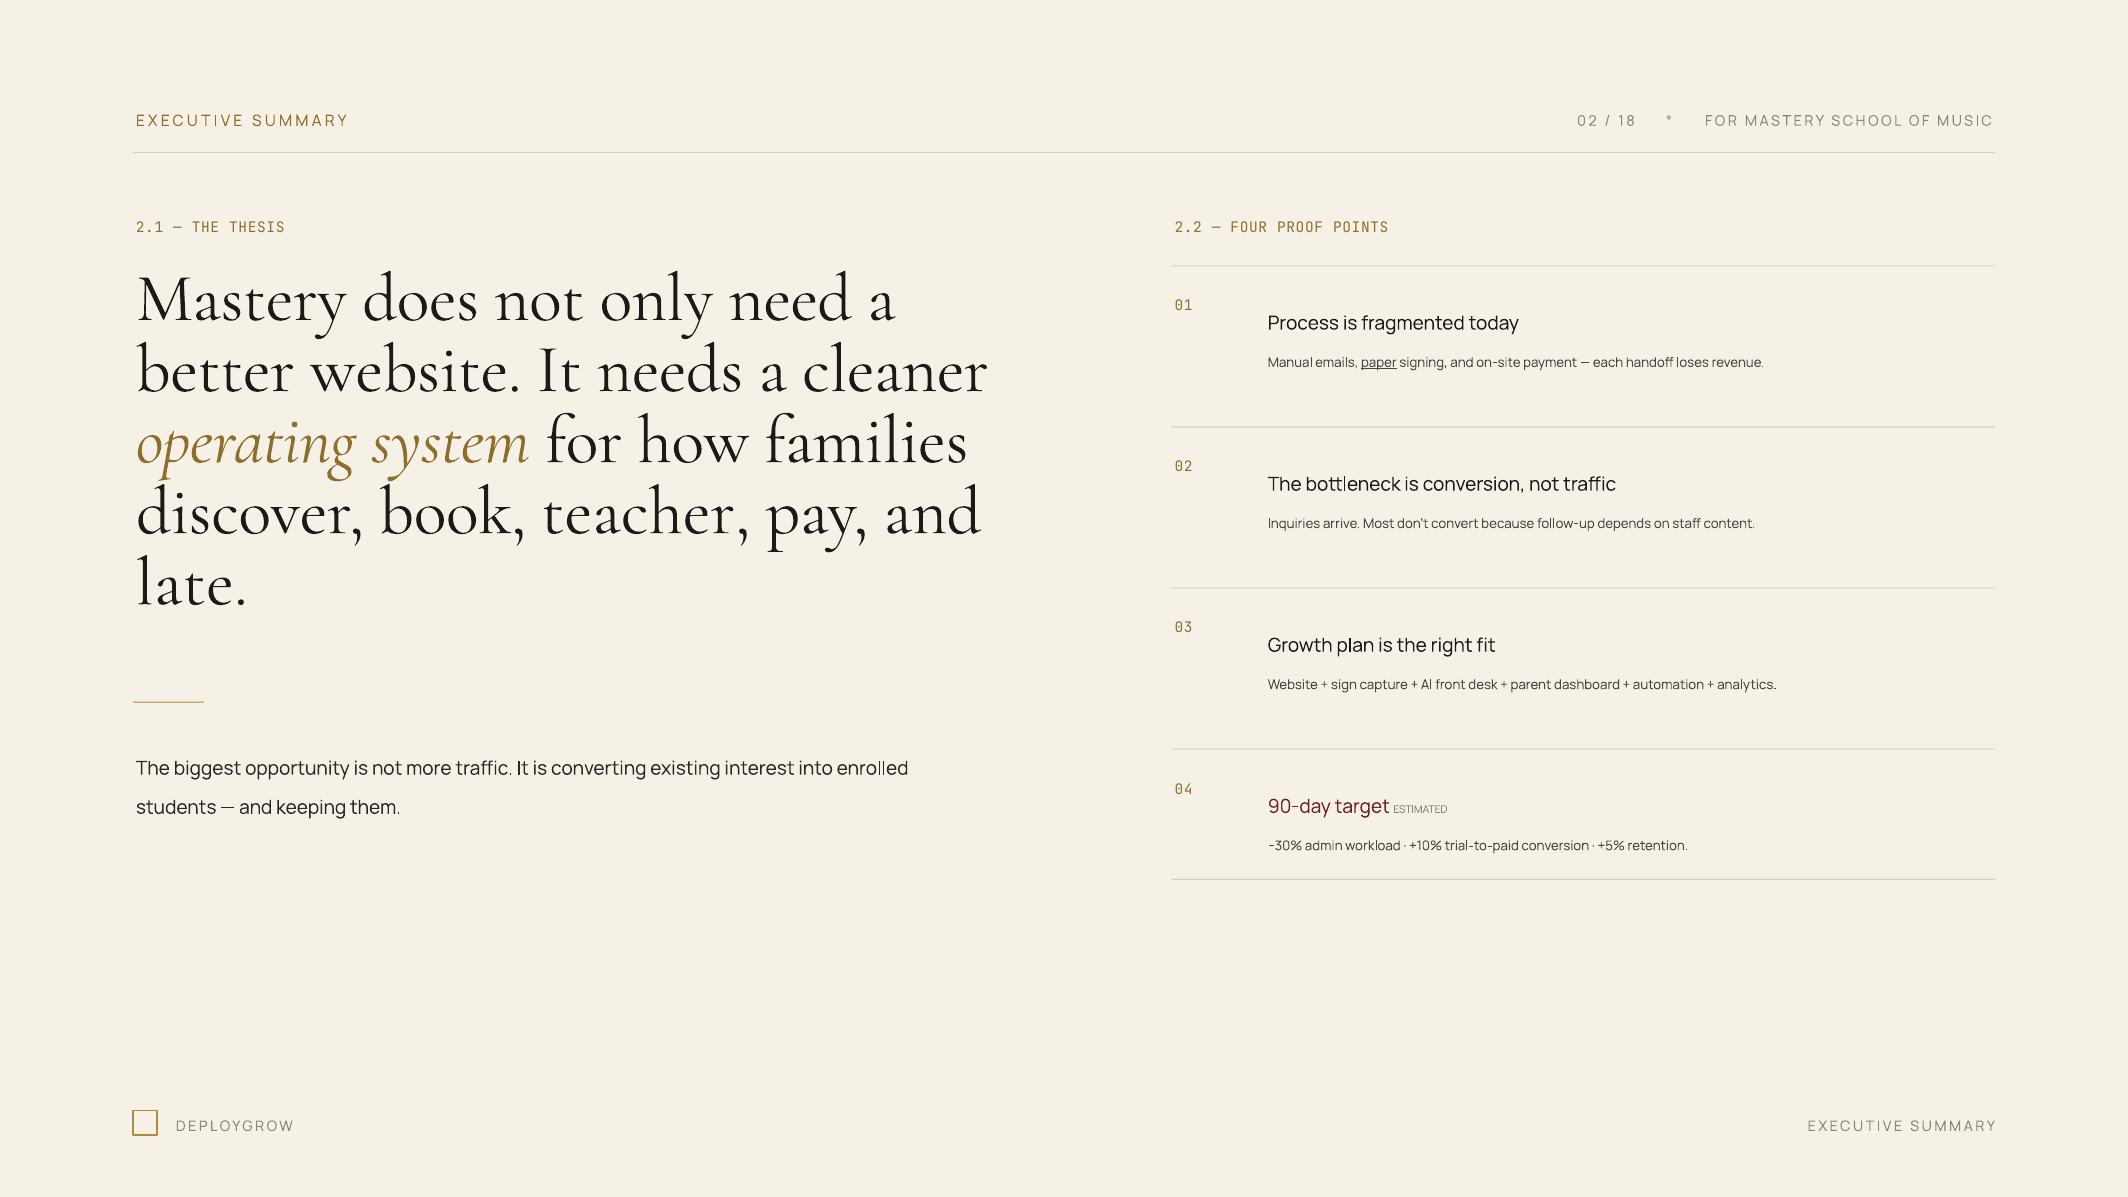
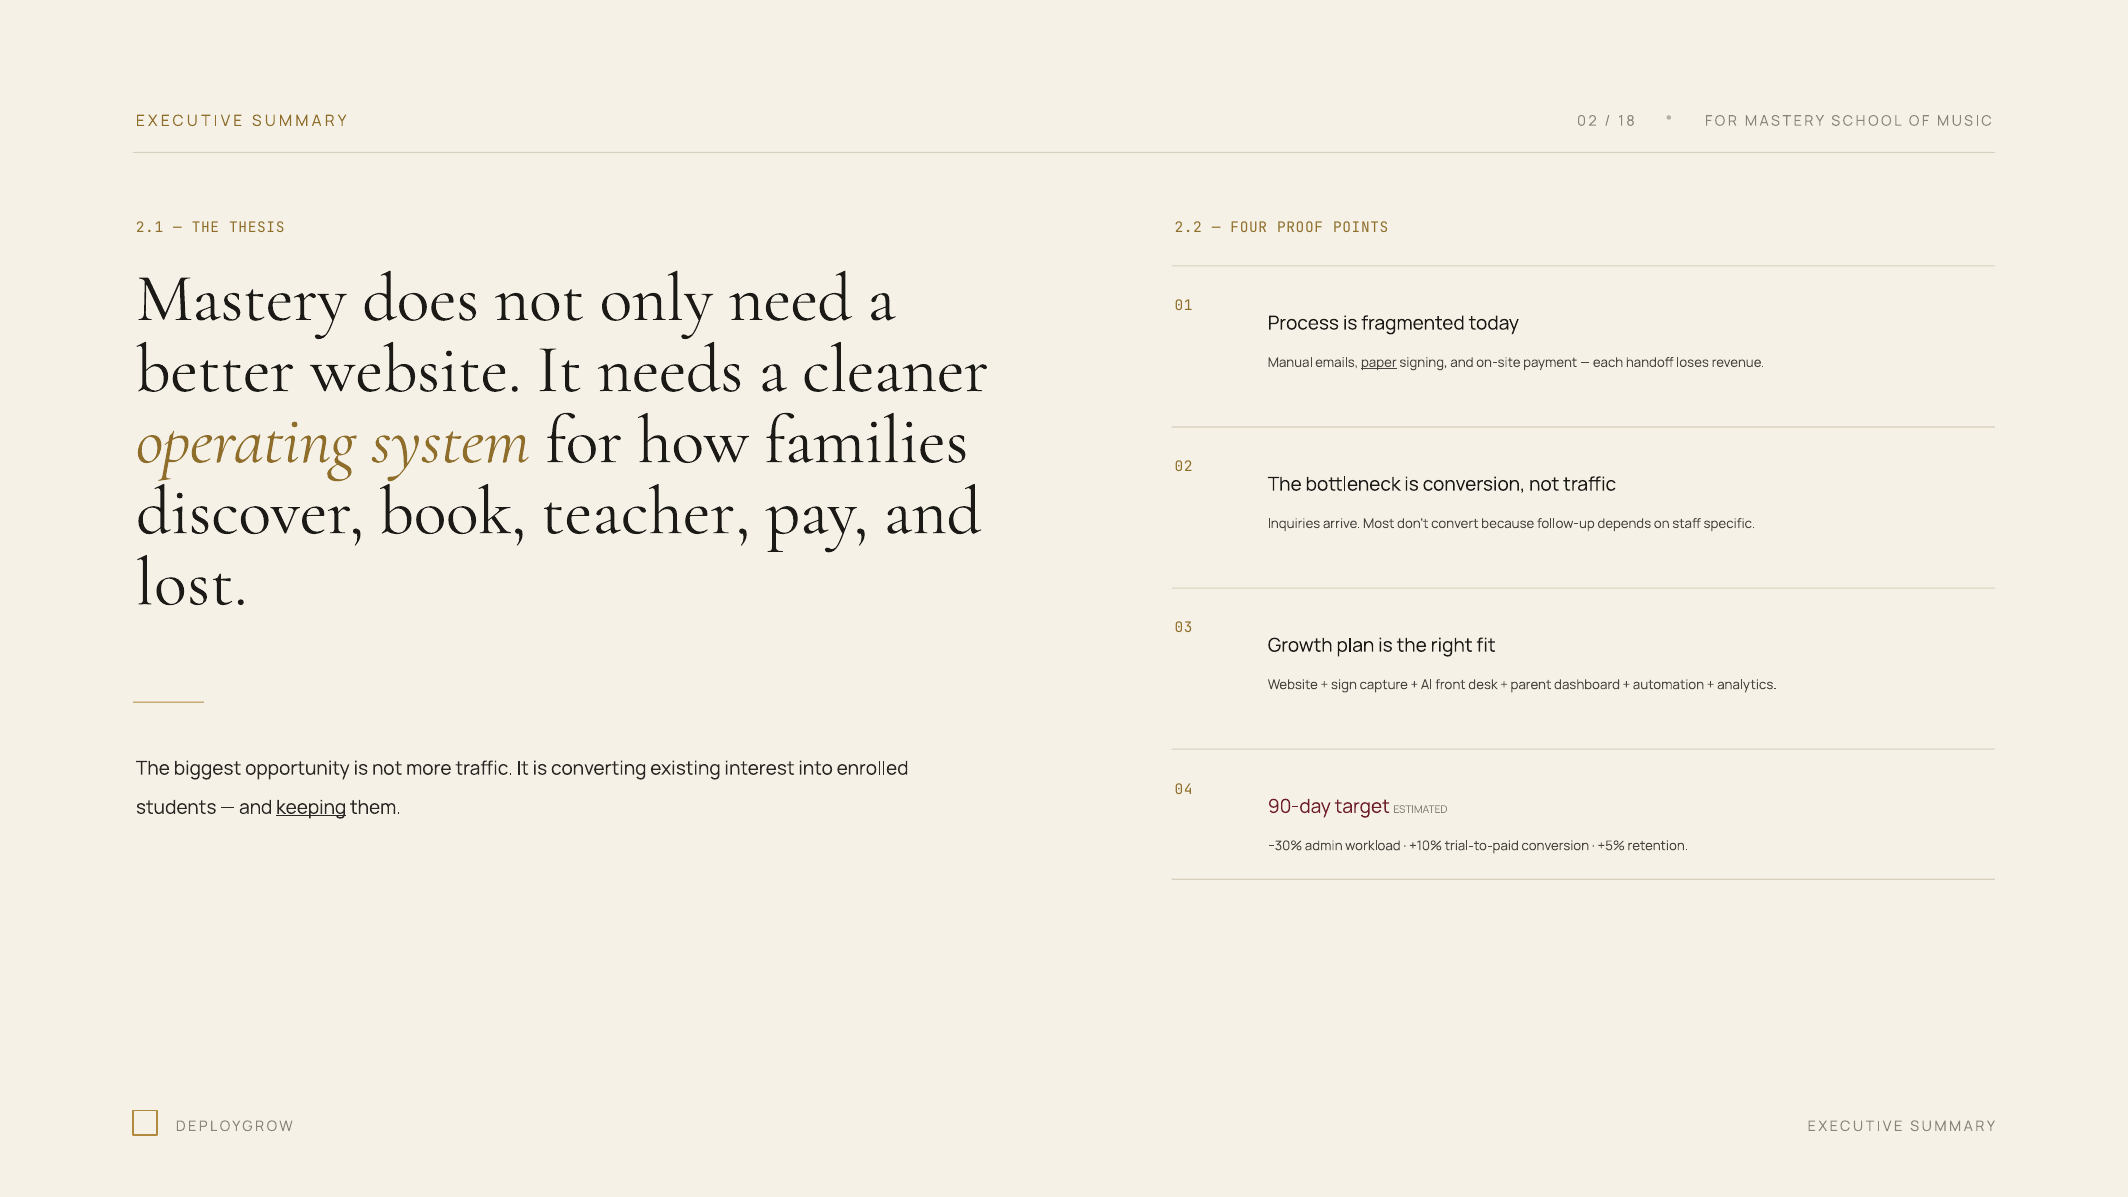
content: content -> specific (1729, 524)
late: late -> lost (192, 582)
keeping underline: none -> present (311, 807)
